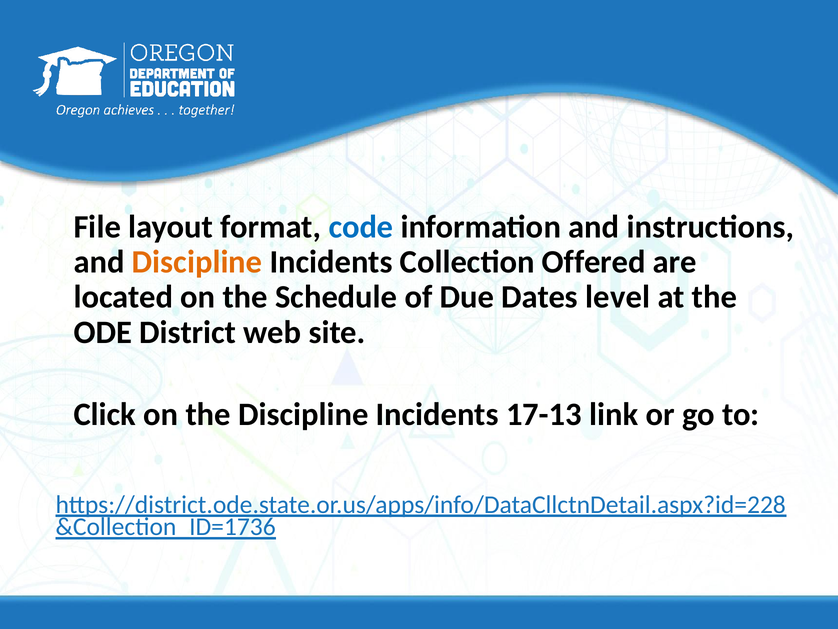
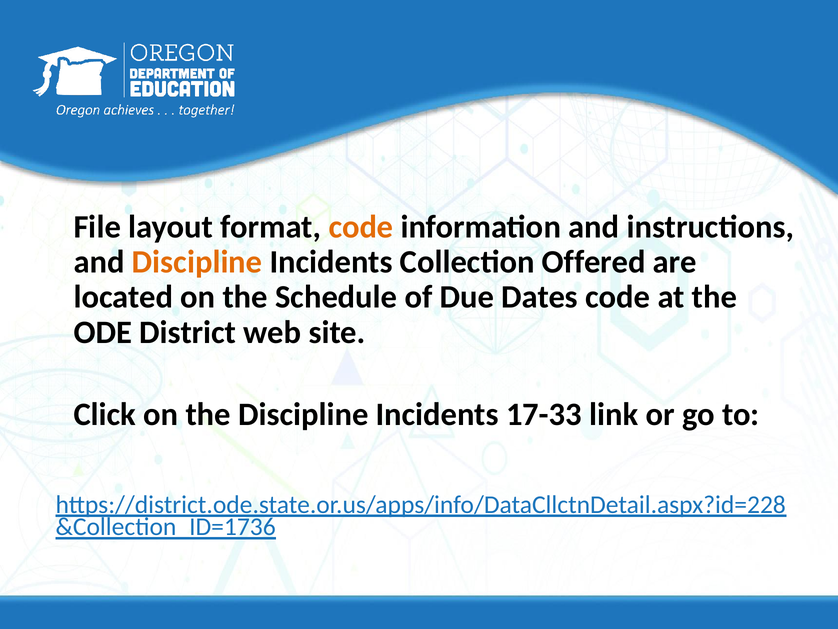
code colour: blue -> orange (361, 227)
Dates level: level -> code (618, 297)
17-13: 17-13 -> 17-33 (544, 414)
